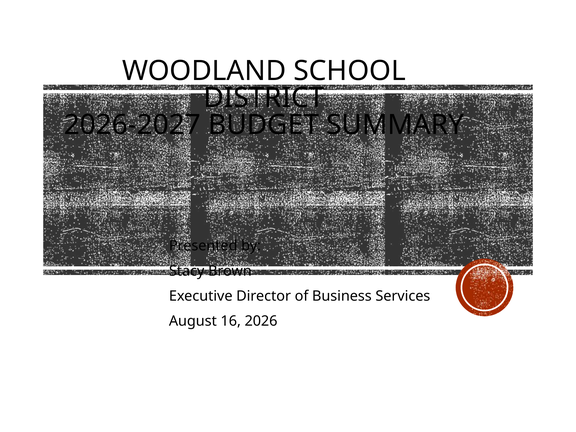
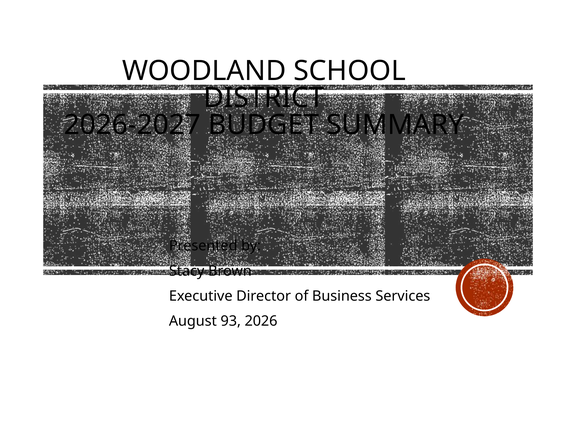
16: 16 -> 93 (231, 321)
